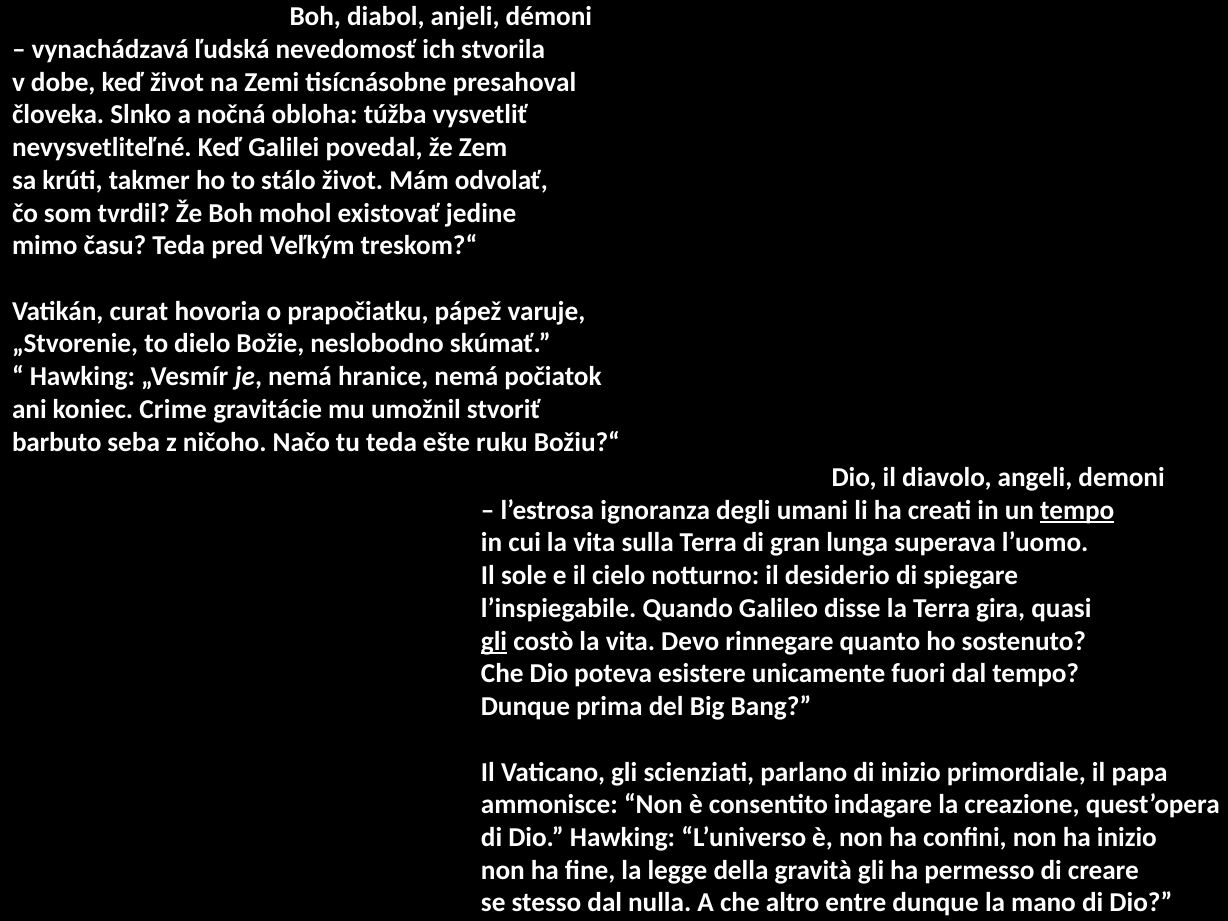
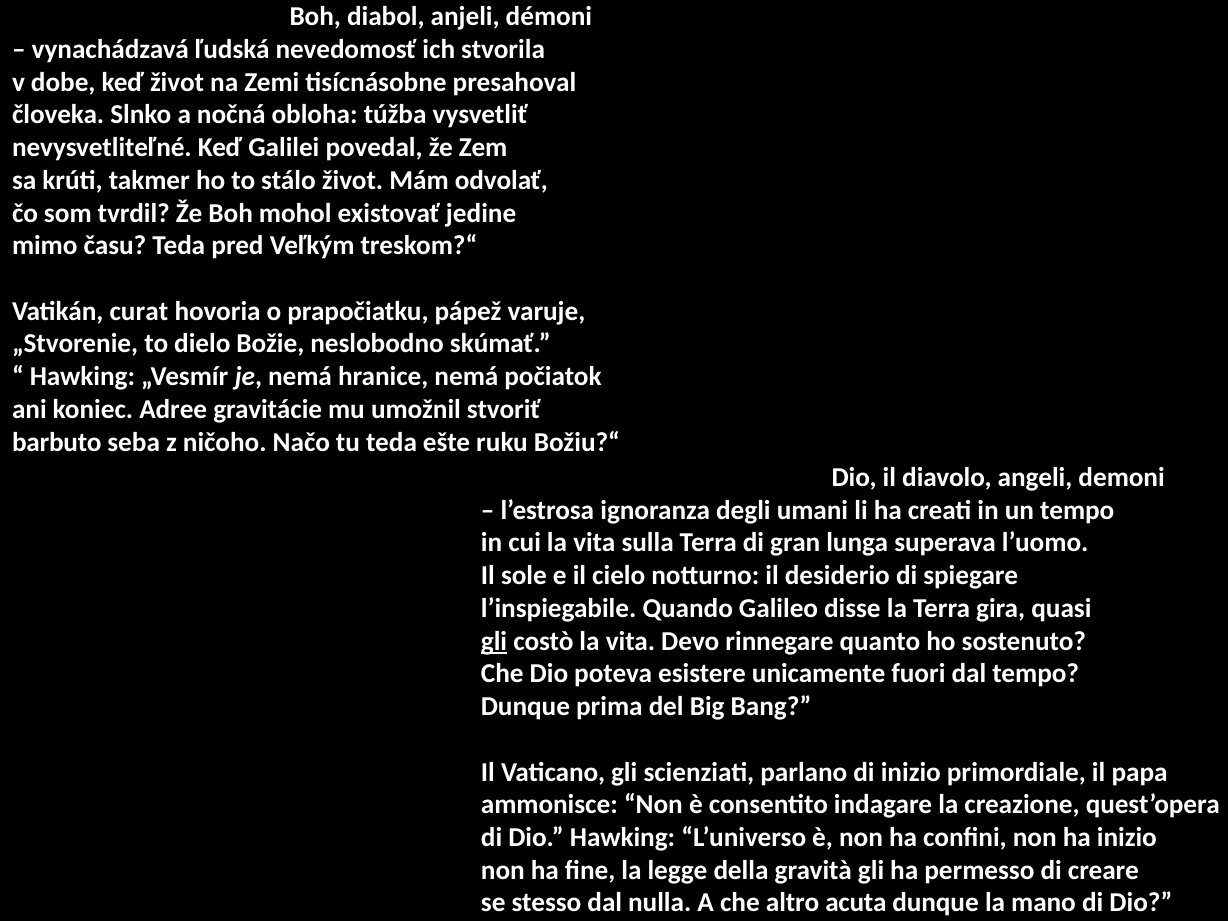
Crime: Crime -> Adree (173, 409)
tempo underline: present -> none (1077, 510)
entre: entre -> acuta (856, 903)
